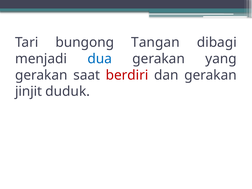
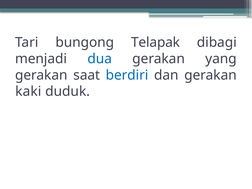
Tangan: Tangan -> Telapak (156, 42)
berdiri colour: red -> blue (127, 75)
jinjit: jinjit -> kaki (28, 91)
